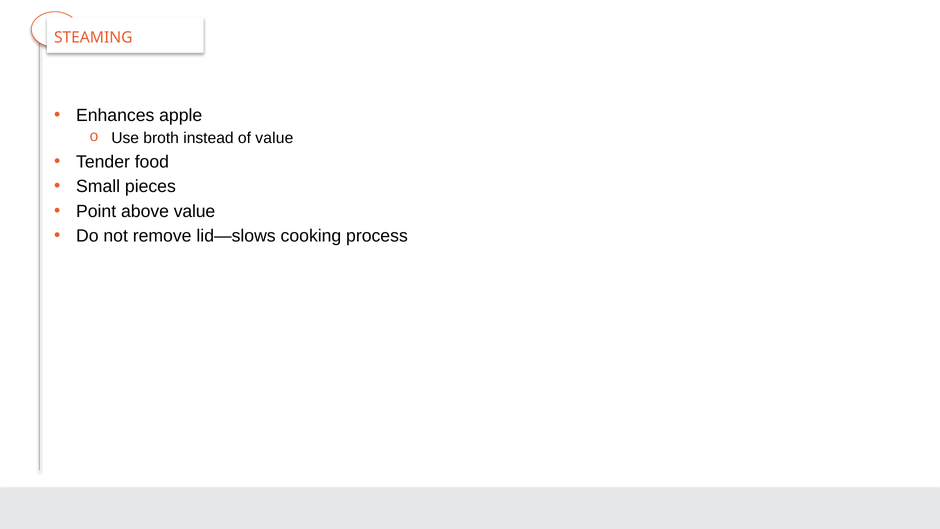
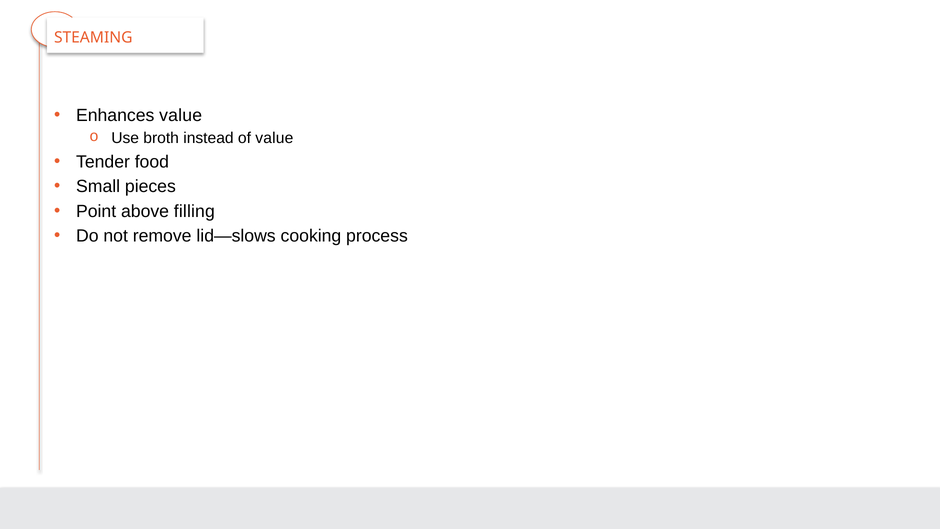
Enhances apple: apple -> value (181, 115)
above value: value -> filling (194, 211)
